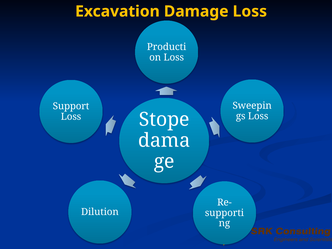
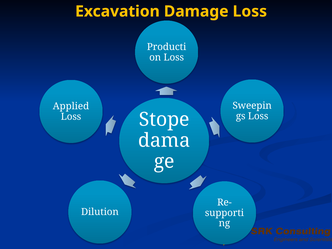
Support: Support -> Applied (71, 106)
